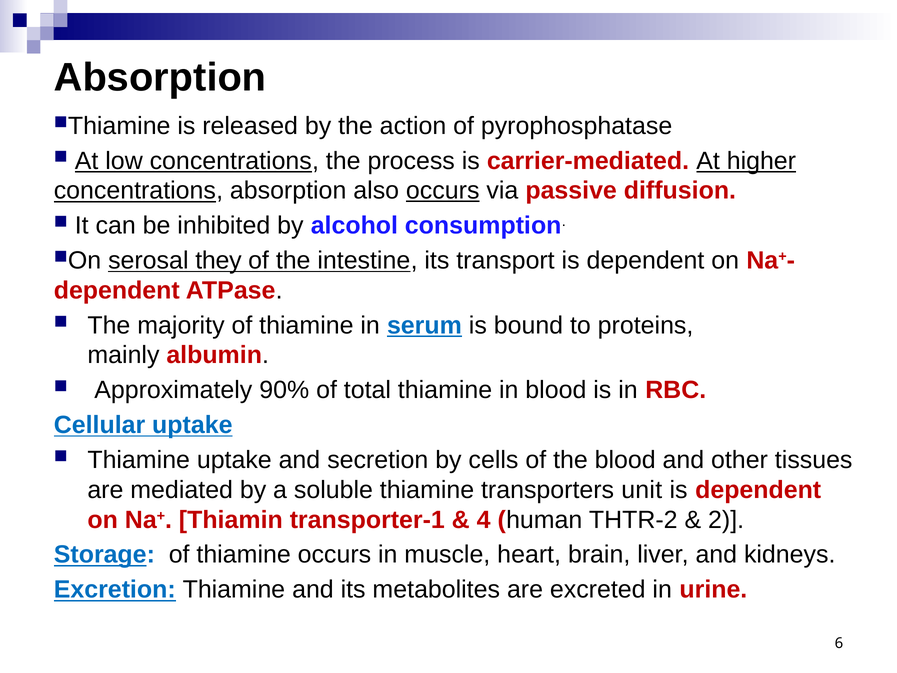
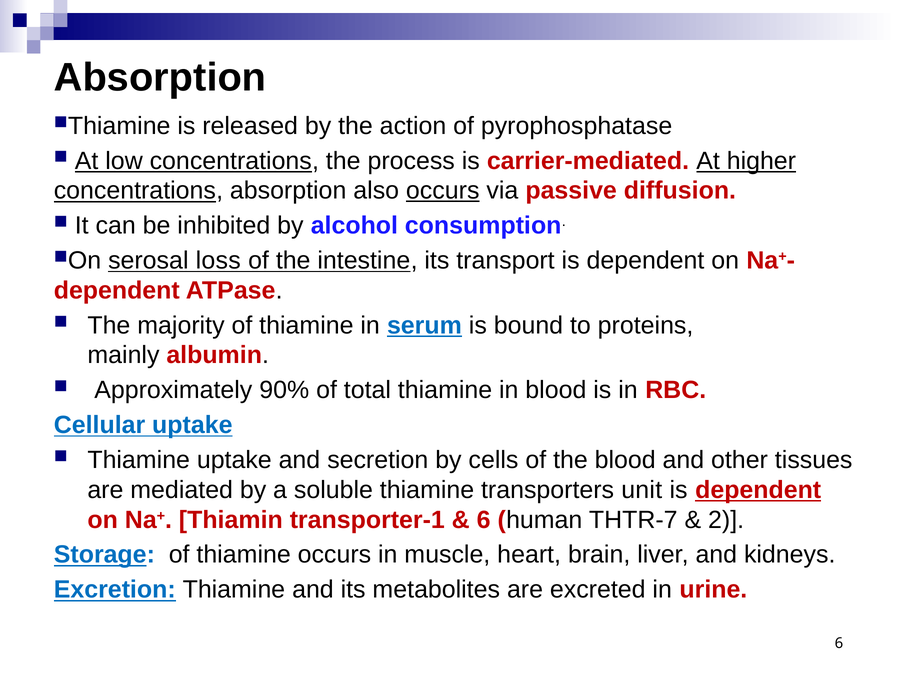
they: they -> loss (218, 260)
dependent underline: none -> present (758, 490)
4: 4 -> 6 (484, 520)
THTR-2: THTR-2 -> THTR-7 (633, 520)
